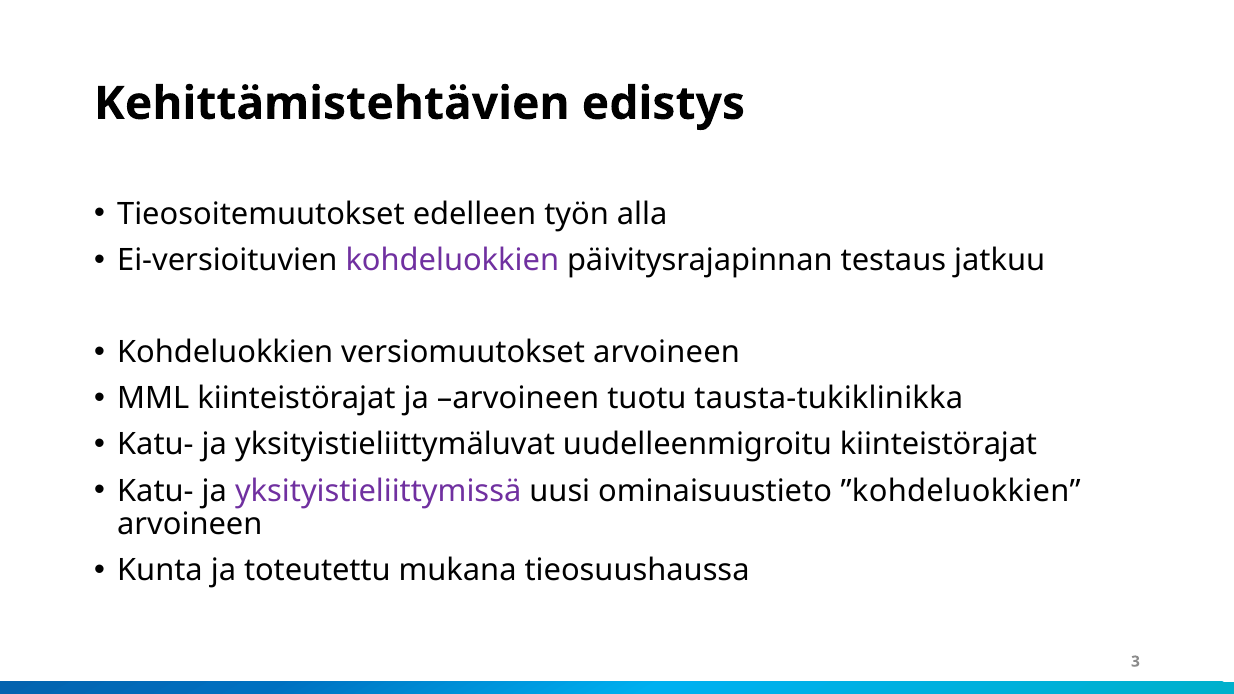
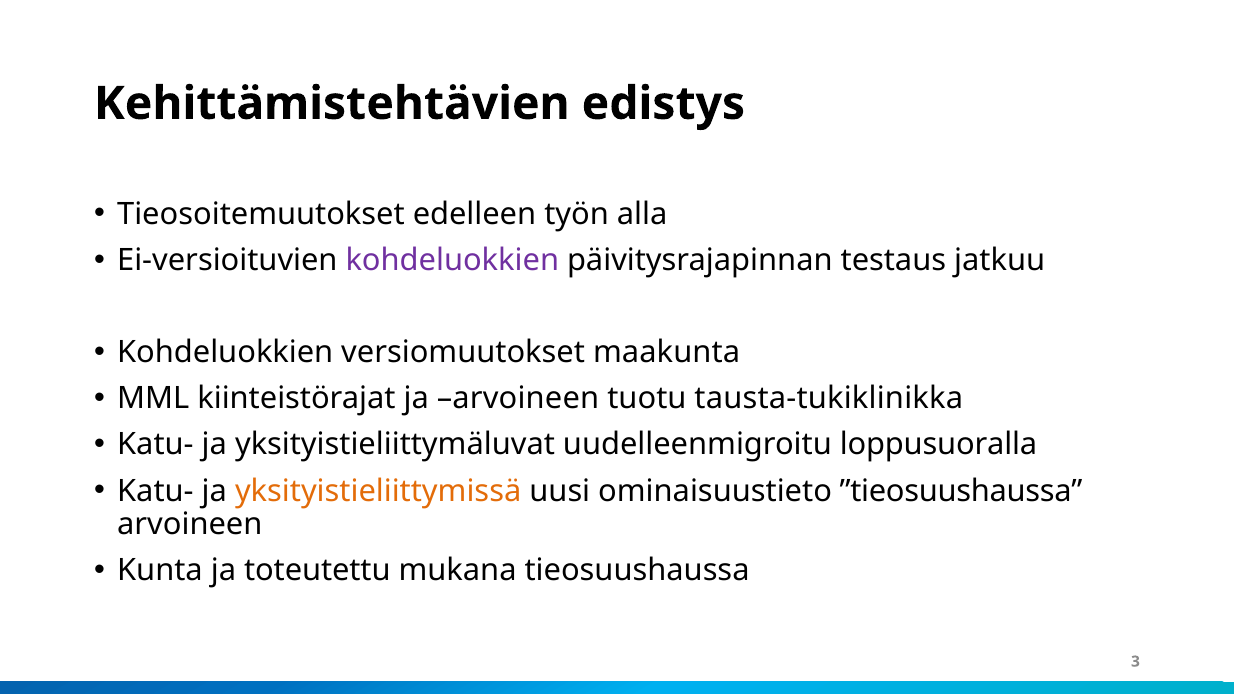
versiomuutokset arvoineen: arvoineen -> maakunta (667, 352)
uudelleenmigroitu kiinteistörajat: kiinteistörajat -> loppusuoralla (938, 445)
yksityistieliittymissä colour: purple -> orange (378, 491)
”kohdeluokkien: ”kohdeluokkien -> ”tieosuushaussa (961, 491)
